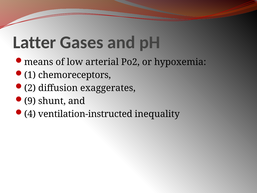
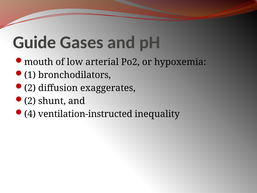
Latter: Latter -> Guide (34, 42)
means: means -> mouth (39, 62)
chemoreceptors: chemoreceptors -> bronchodilators (75, 75)
9: 9 -> 2 (30, 101)
